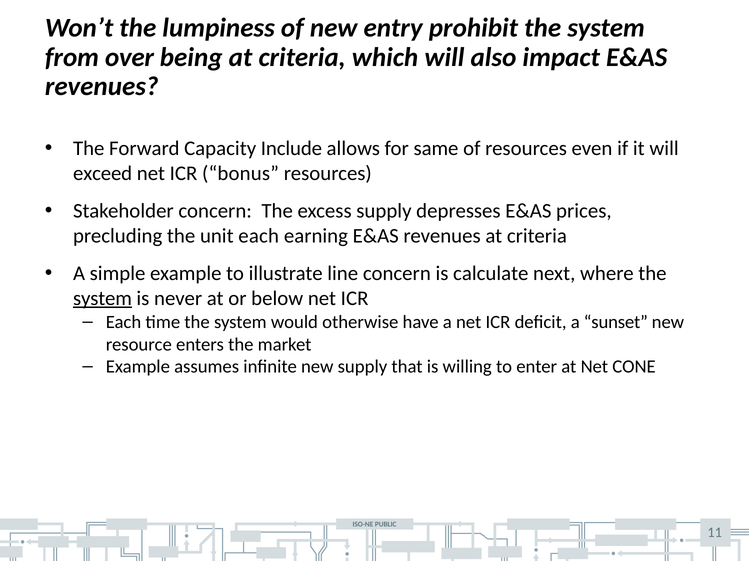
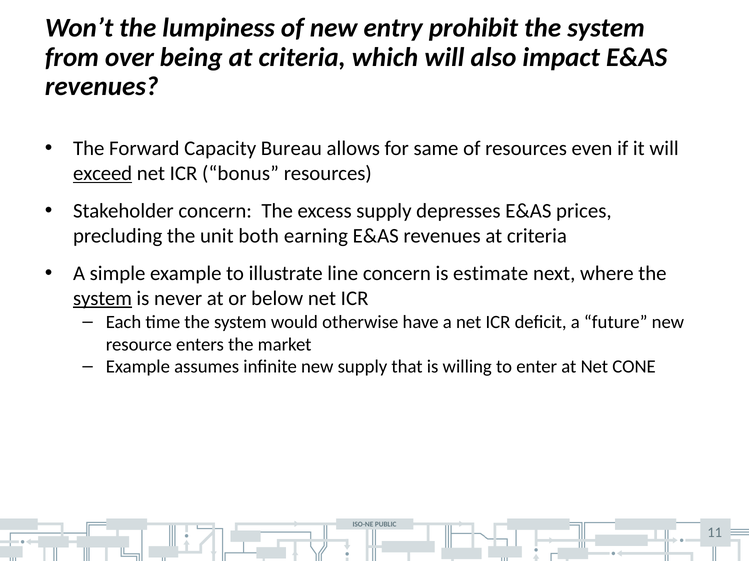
Include: Include -> Bureau (291, 149)
exceed underline: none -> present (103, 174)
unit each: each -> both (259, 236)
calculate: calculate -> estimate (491, 274)
sunset: sunset -> future (616, 322)
